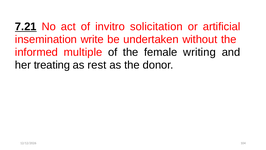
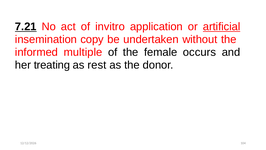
solicitation: solicitation -> application (156, 27)
artificial underline: none -> present (222, 27)
write: write -> copy (92, 39)
writing: writing -> occurs (199, 52)
